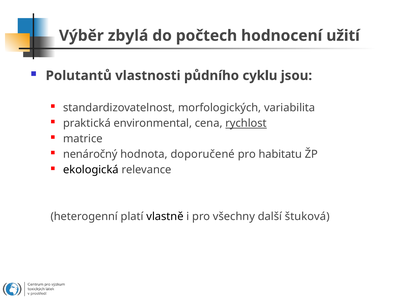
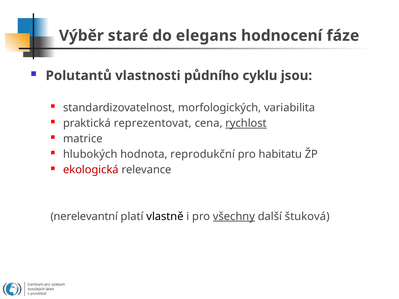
zbylá: zbylá -> staré (128, 36)
počtech: počtech -> elegans (206, 36)
užití: užití -> fáze (343, 36)
environmental: environmental -> reprezentovat (153, 123)
nenáročný: nenáročný -> hlubokých (90, 154)
doporučené: doporučené -> reprodukční (203, 154)
ekologická colour: black -> red (91, 170)
heterogenní: heterogenní -> nerelevantní (84, 217)
všechny underline: none -> present (234, 217)
